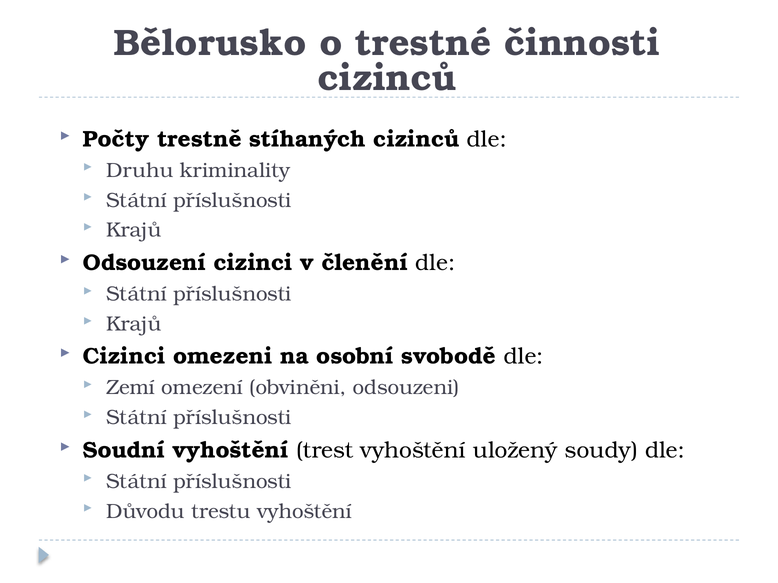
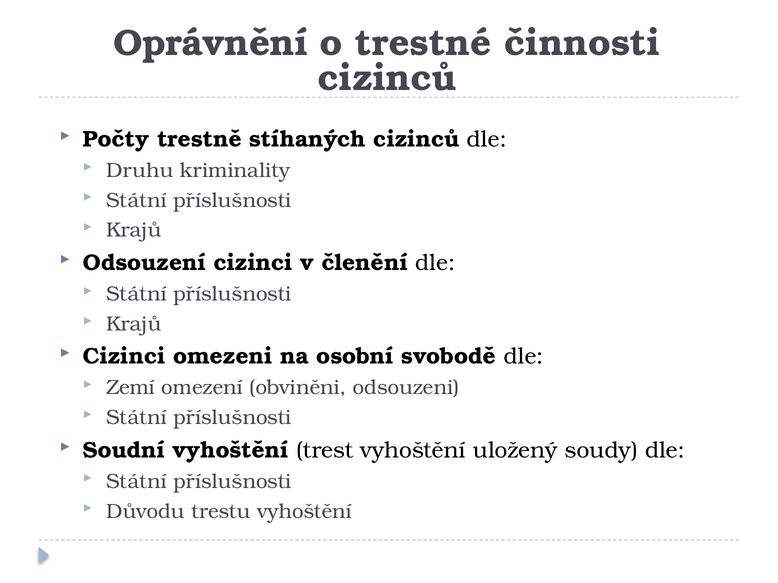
Bělorusko: Bělorusko -> Oprávnění (211, 43)
